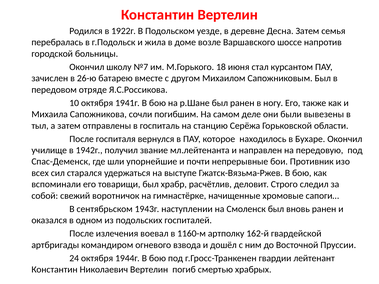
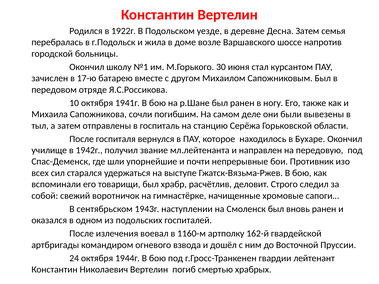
№7: №7 -> №1 (141, 67)
18: 18 -> 30 (221, 67)
26-ю: 26-ю -> 17-ю (87, 78)
